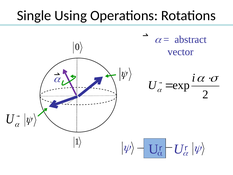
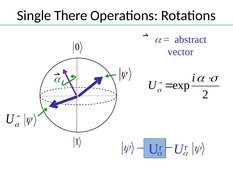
Using: Using -> There (71, 16)
